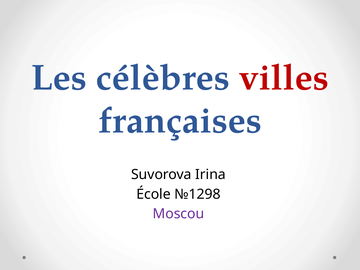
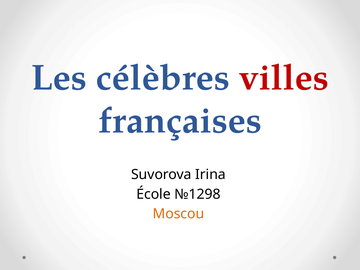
Moscou colour: purple -> orange (178, 214)
